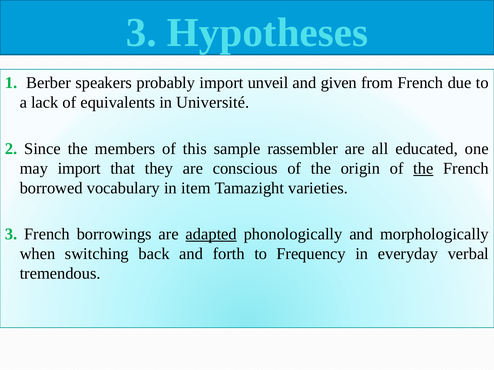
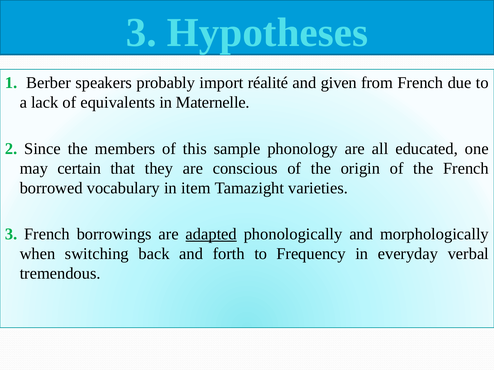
unveil: unveil -> réalité (268, 83)
Université: Université -> Maternelle (213, 103)
rassembler: rassembler -> phonology (303, 149)
may import: import -> certain (79, 169)
the underline: present -> none (423, 169)
